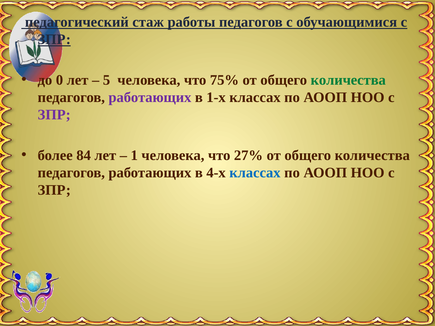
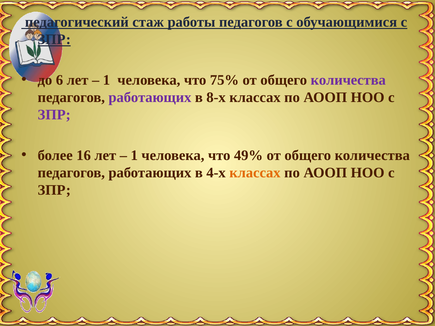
0: 0 -> 6 (59, 80)
5: 5 -> 1 (107, 80)
количества colour: green -> purple (348, 80)
1-х: 1-х -> 8-х (216, 97)
84: 84 -> 16 (84, 155)
27%: 27% -> 49% (248, 155)
классах colour: blue -> orange (255, 173)
